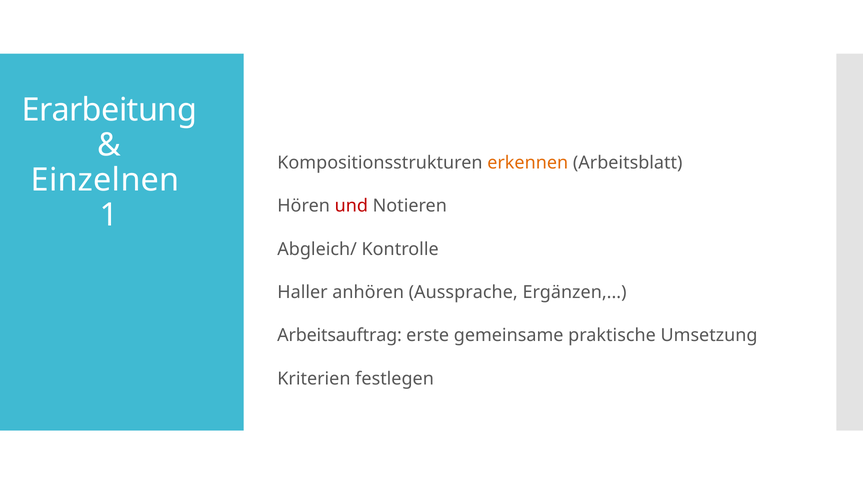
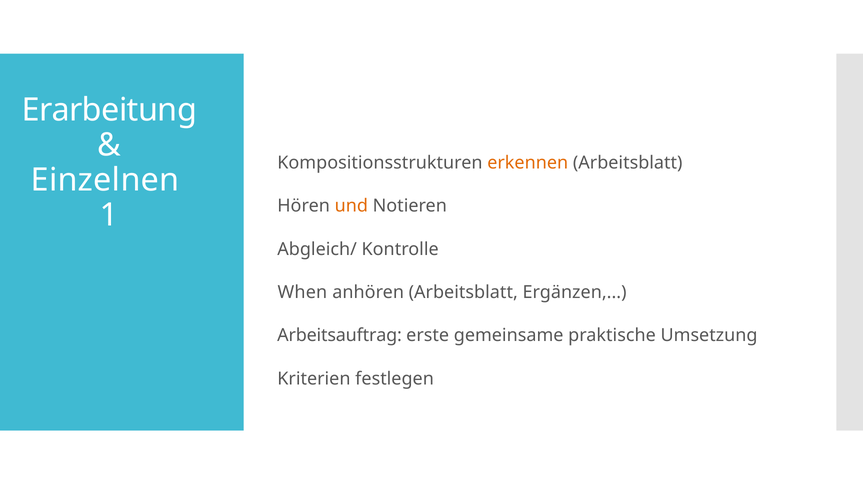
und colour: red -> orange (351, 206)
Haller: Haller -> When (302, 293)
anhören Aussprache: Aussprache -> Arbeitsblatt (463, 293)
